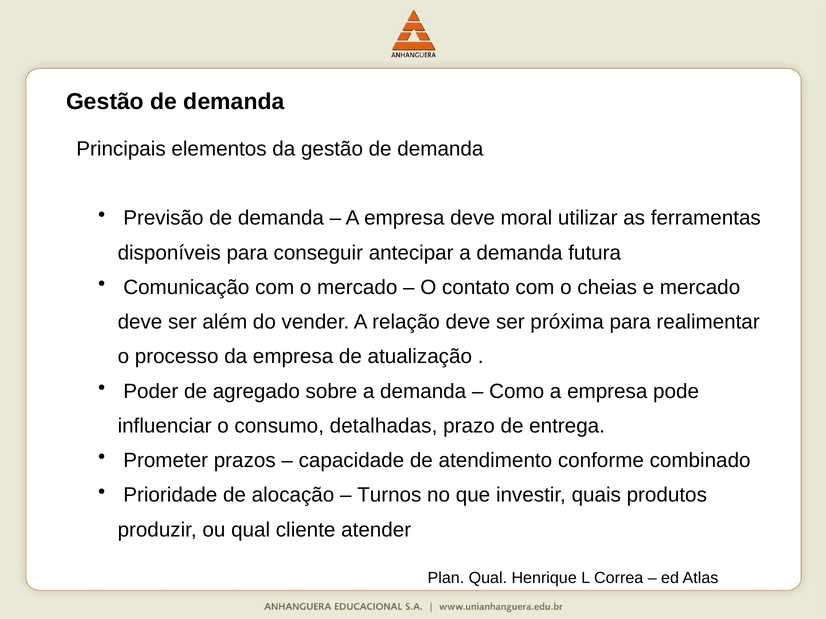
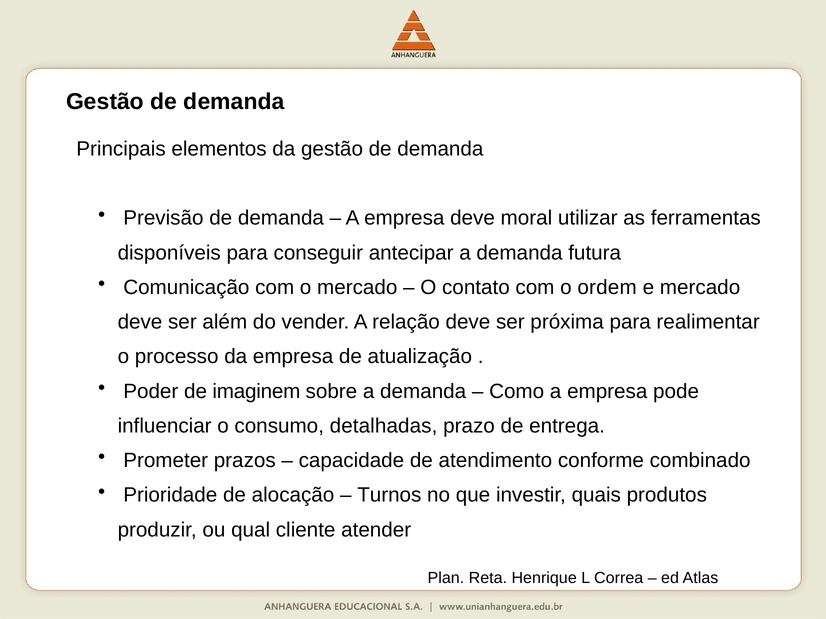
cheias: cheias -> ordem (607, 288)
agregado: agregado -> imaginem (256, 392)
Plan Qual: Qual -> Reta (488, 578)
